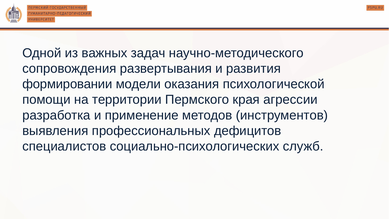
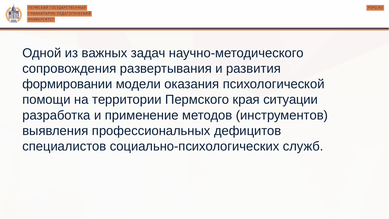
агрессии: агрессии -> ситуации (291, 100)
